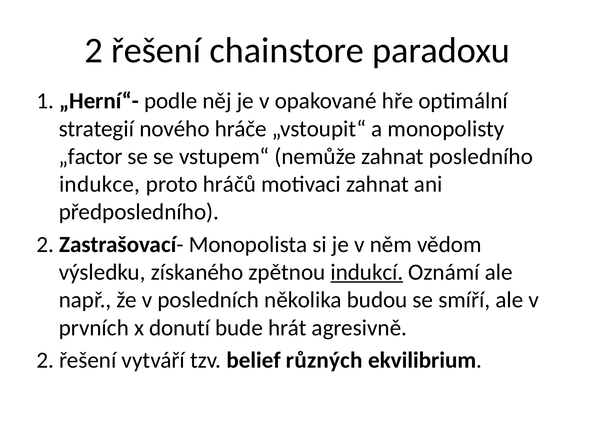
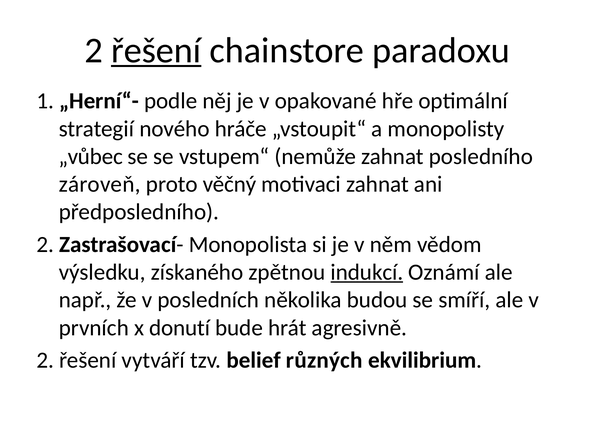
řešení underline: none -> present (156, 50)
„factor: „factor -> „vůbec (91, 157)
indukce: indukce -> zároveň (100, 184)
hráčů: hráčů -> věčný (229, 184)
